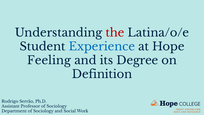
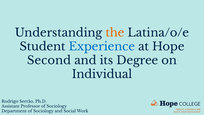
the colour: red -> orange (115, 33)
Feeling: Feeling -> Second (49, 60)
Definition: Definition -> Individual (102, 74)
